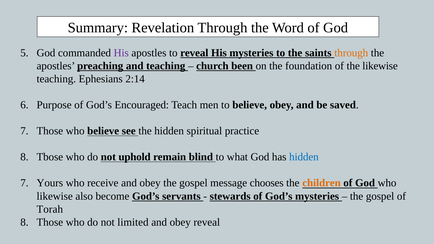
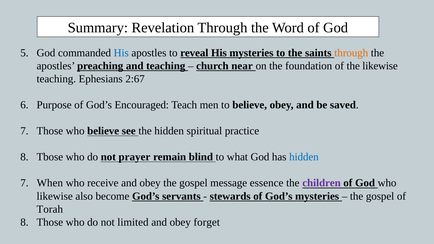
His colour: purple -> blue (121, 53)
been: been -> near (242, 66)
2:14: 2:14 -> 2:67 (135, 79)
uphold: uphold -> prayer (134, 157)
Yours: Yours -> When (50, 183)
chooses: chooses -> essence (267, 183)
children colour: orange -> purple (322, 183)
obey reveal: reveal -> forget (207, 222)
